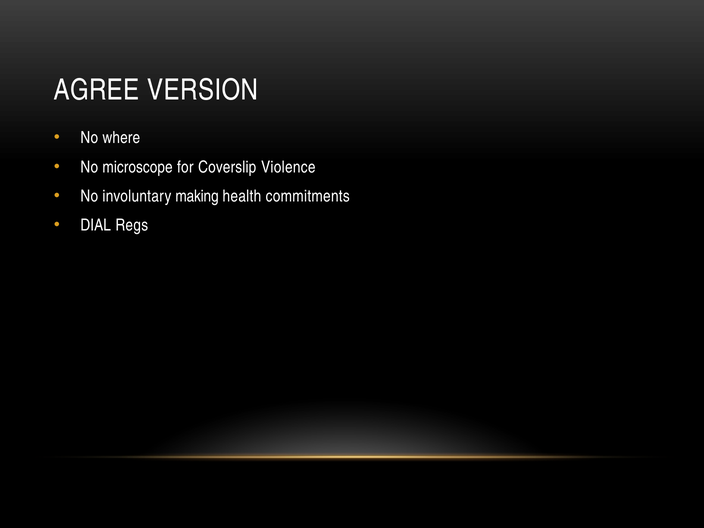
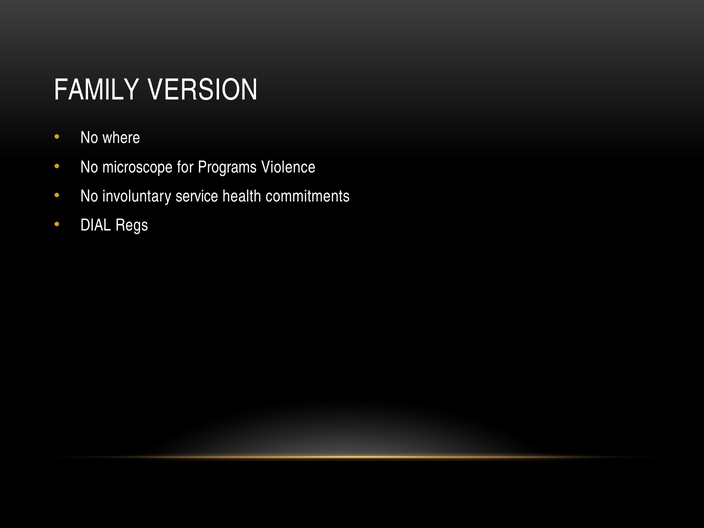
AGREE: AGREE -> FAMILY (97, 90)
Coverslip: Coverslip -> Programs (227, 167)
making: making -> service (197, 196)
